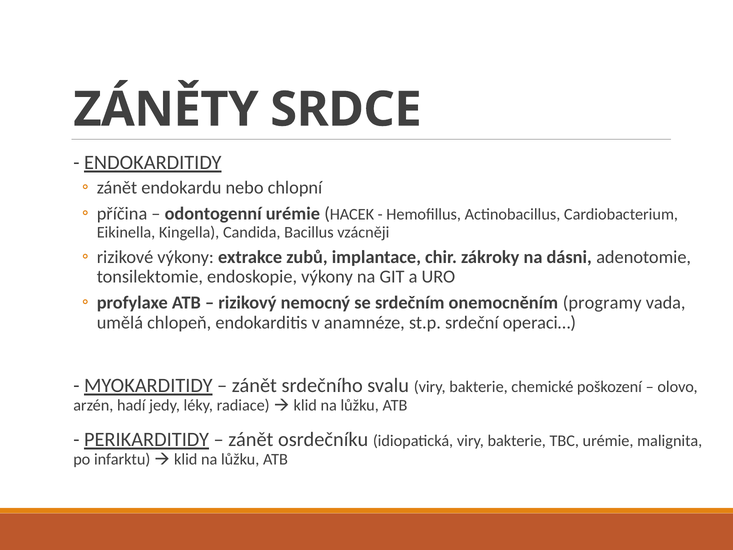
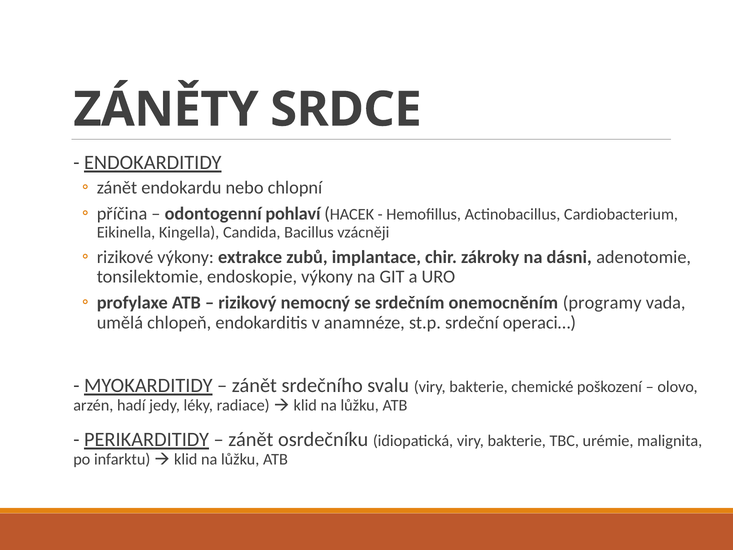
odontogenní urémie: urémie -> pohlaví (293, 213)
